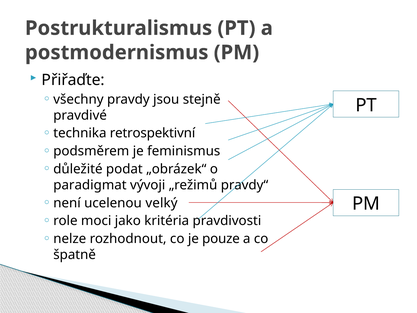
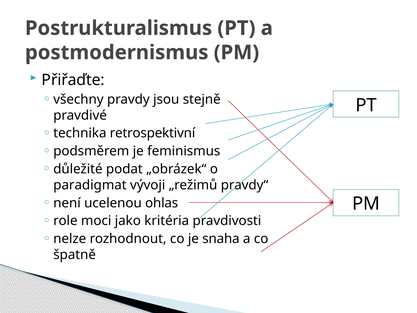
velký: velký -> ohlas (162, 203)
pouze: pouze -> snaha (221, 239)
